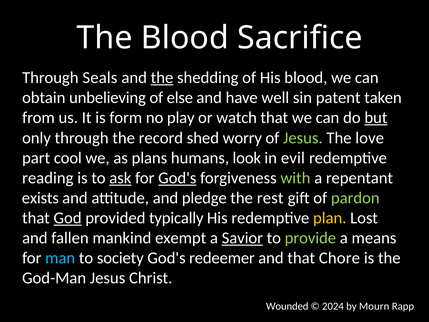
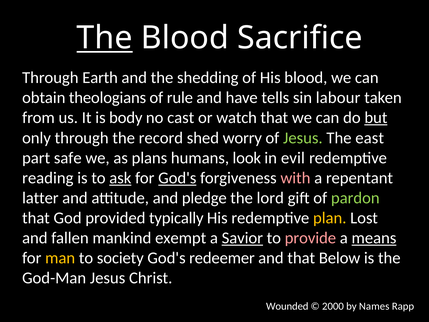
The underline: none -> present (105, 38)
Seals: Seals -> Earth (100, 78)
the underline: present -> none (162, 78)
unbelieving: unbelieving -> theologians (108, 98)
else: else -> rule (180, 98)
well: well -> tells (275, 98)
patent: patent -> labour (338, 98)
form: form -> body (126, 118)
play: play -> cast (181, 118)
love: love -> east (370, 138)
cool: cool -> safe (68, 158)
with colour: light green -> pink (295, 178)
exists: exists -> latter (40, 198)
rest: rest -> lord (270, 198)
God underline: present -> none (68, 218)
provide colour: light green -> pink (310, 238)
means underline: none -> present (374, 238)
man colour: light blue -> yellow (60, 258)
Chore: Chore -> Below (340, 258)
2024: 2024 -> 2000 (333, 306)
Mourn: Mourn -> Names (374, 306)
